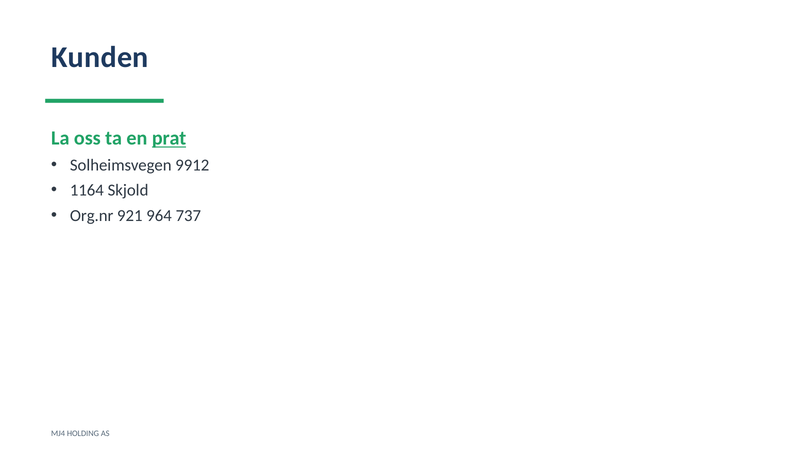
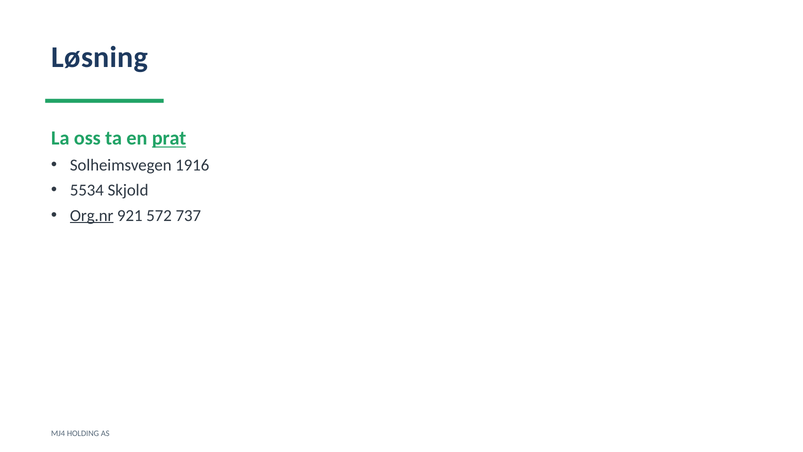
Kunden: Kunden -> Løsning (100, 57)
9912: 9912 -> 1916 (192, 165)
1164: 1164 -> 5534 (87, 190)
Org.nr underline: none -> present (92, 215)
964: 964 -> 572 (159, 215)
